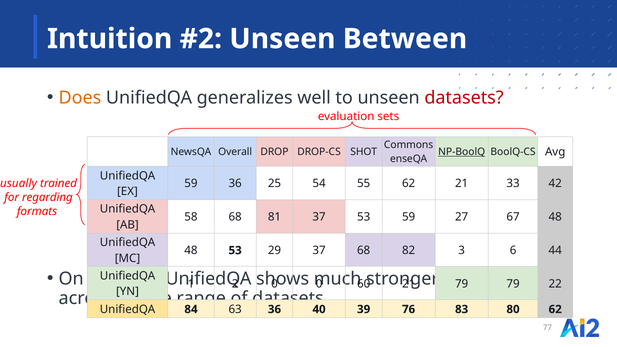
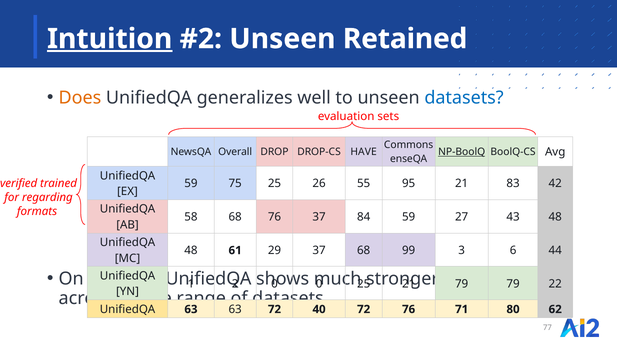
Intuition underline: none -> present (110, 39)
Between: Between -> Retained (405, 39)
datasets colour: red -> blue (464, 98)
SHOT: SHOT -> HAVE (364, 152)
usually: usually -> verified (19, 184)
59 36: 36 -> 75 (235, 184)
54: 54 -> 26 (319, 184)
55 62: 62 -> 95 (409, 184)
33: 33 -> 83 (513, 184)
68 81: 81 -> 76 (274, 217)
37 53: 53 -> 84 (364, 217)
67: 67 -> 43 (513, 217)
48 53: 53 -> 61 (235, 250)
82: 82 -> 99 (409, 250)
60: 60 -> 25 (364, 284)
UnifiedQA 84: 84 -> 63 (191, 309)
36: 36 -> 72 (274, 309)
40 39: 39 -> 72 (364, 309)
83: 83 -> 71 (462, 309)
